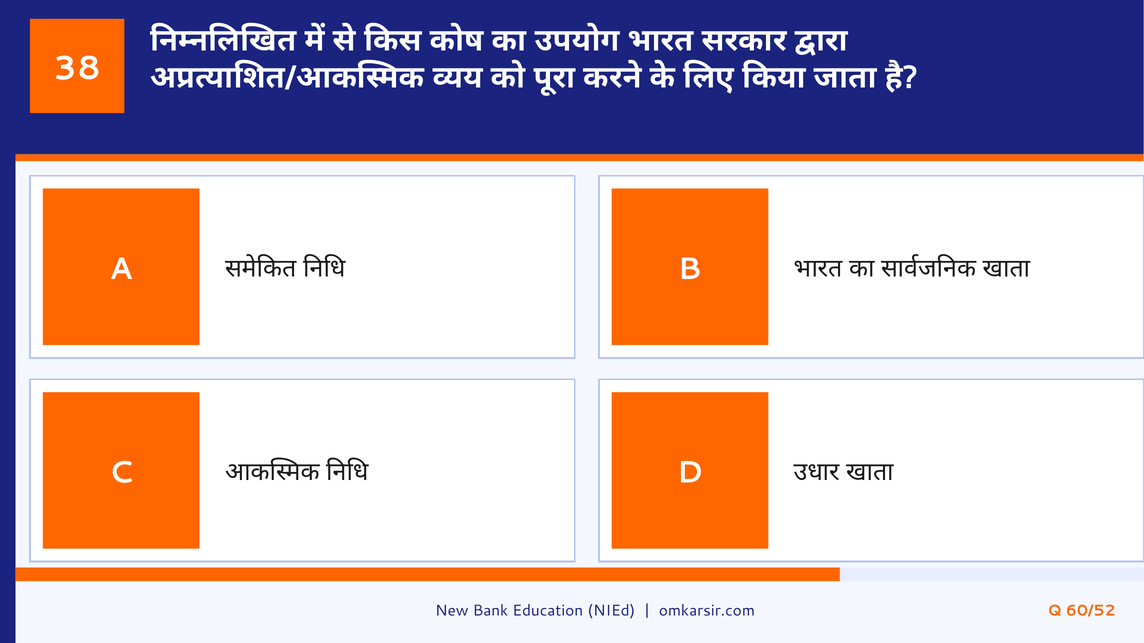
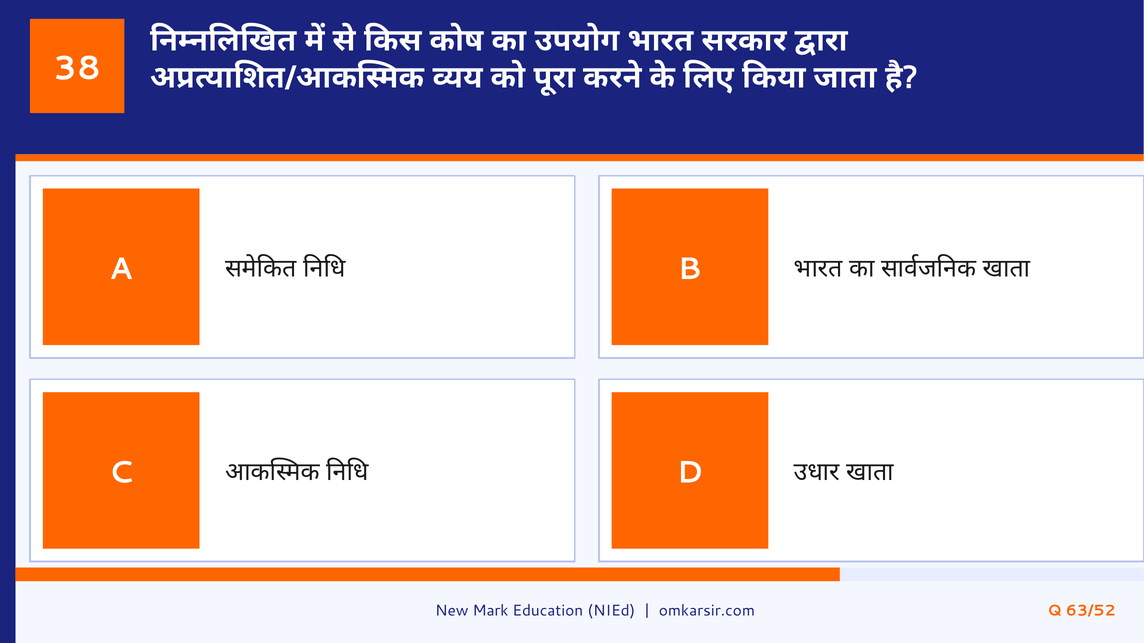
Bank: Bank -> Mark (490, 611)
60/52: 60/52 -> 63/52 (1091, 611)
